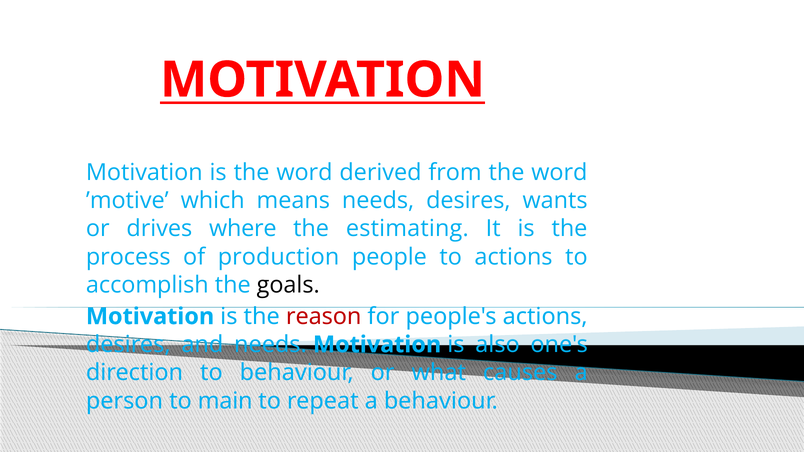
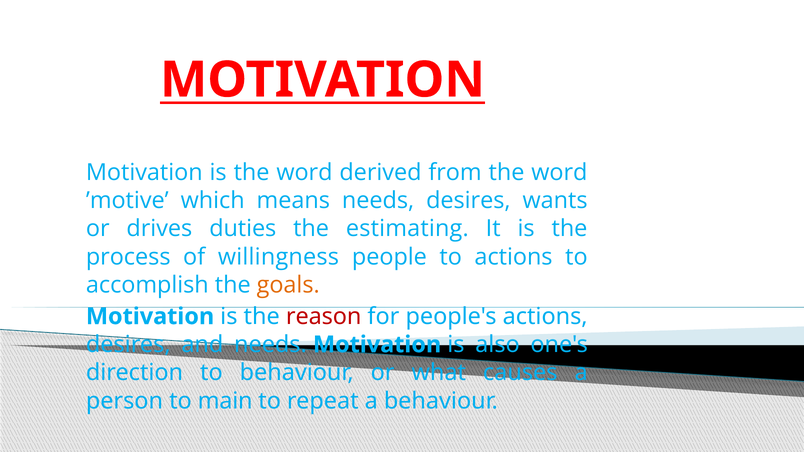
where: where -> duties (243, 229)
production: production -> willingness (278, 257)
goals colour: black -> orange (288, 285)
